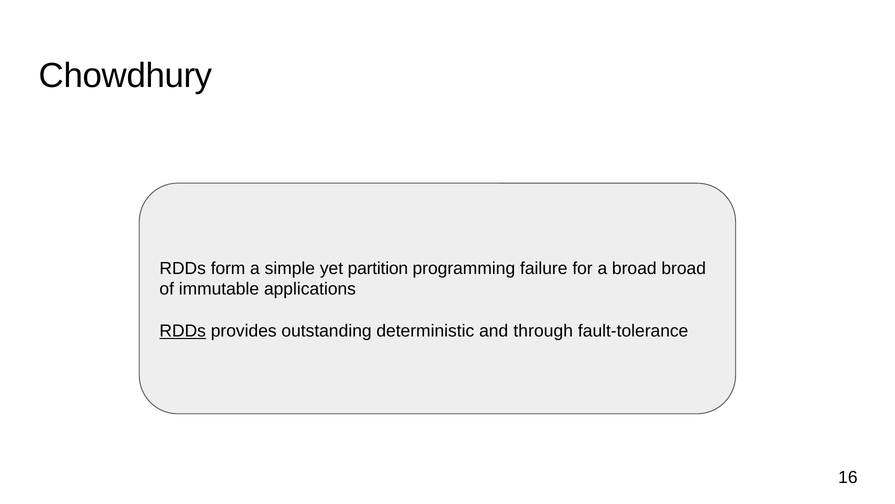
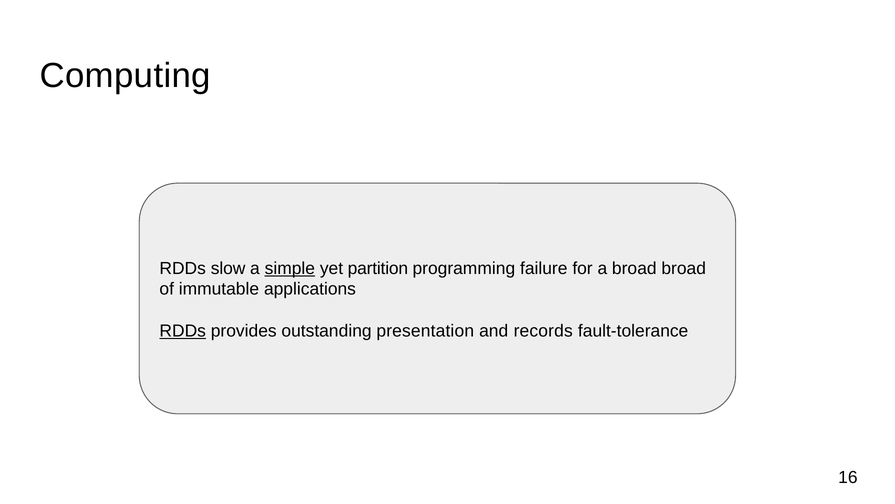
Chowdhury: Chowdhury -> Computing (125, 76)
form: form -> slow (228, 268)
simple underline: none -> present (290, 268)
deterministic: deterministic -> presentation (425, 331)
through: through -> records (543, 331)
